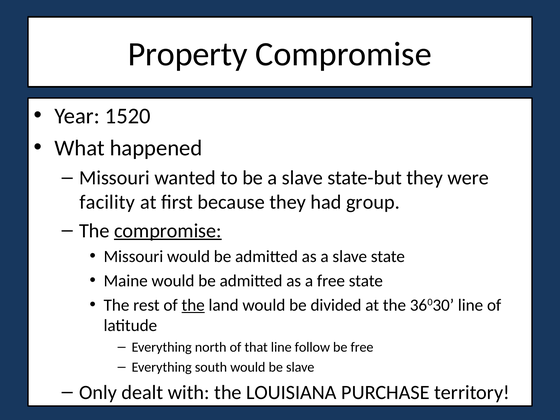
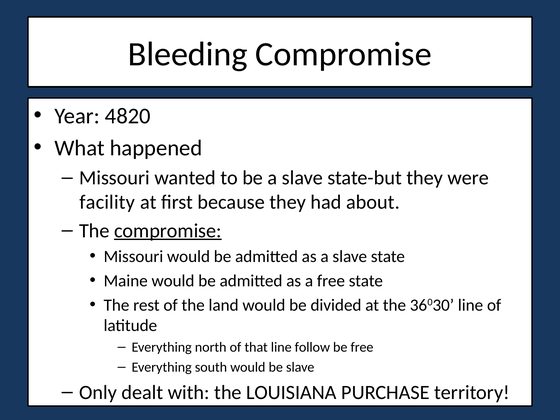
Property: Property -> Bleeding (188, 54)
1520: 1520 -> 4820 (128, 116)
group: group -> about (373, 202)
the underline: present -> none (193, 305)
